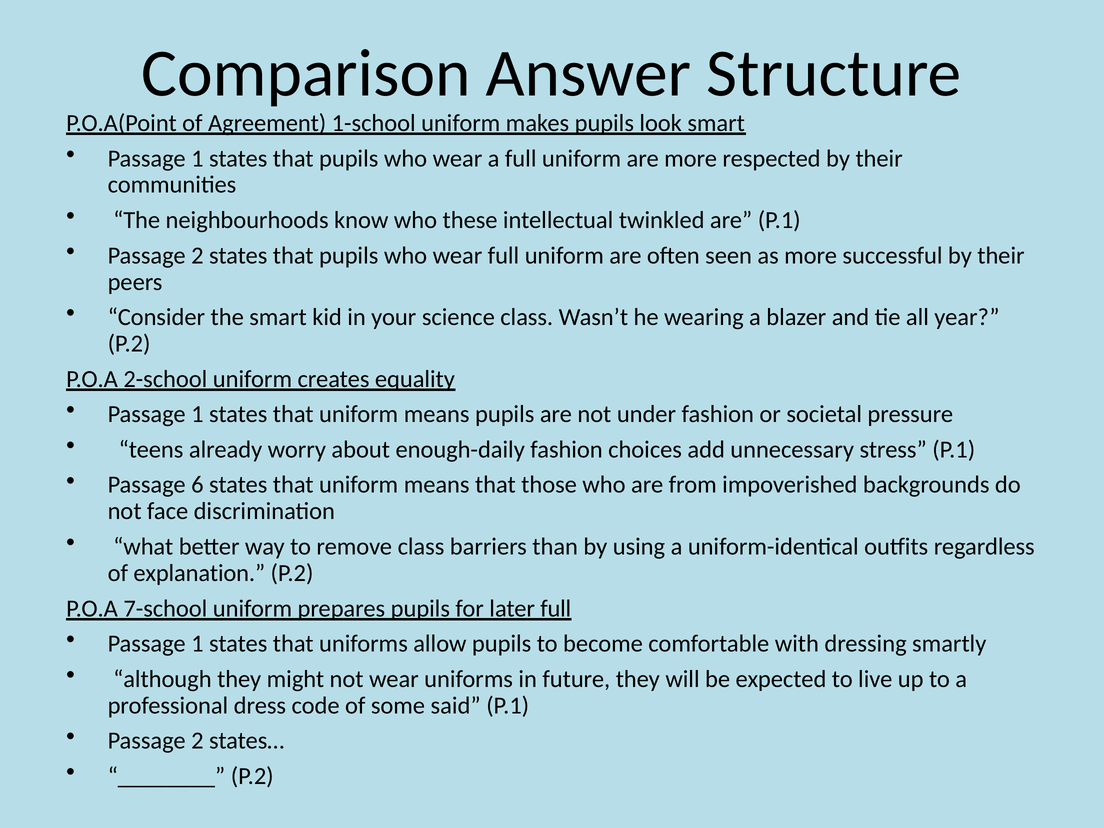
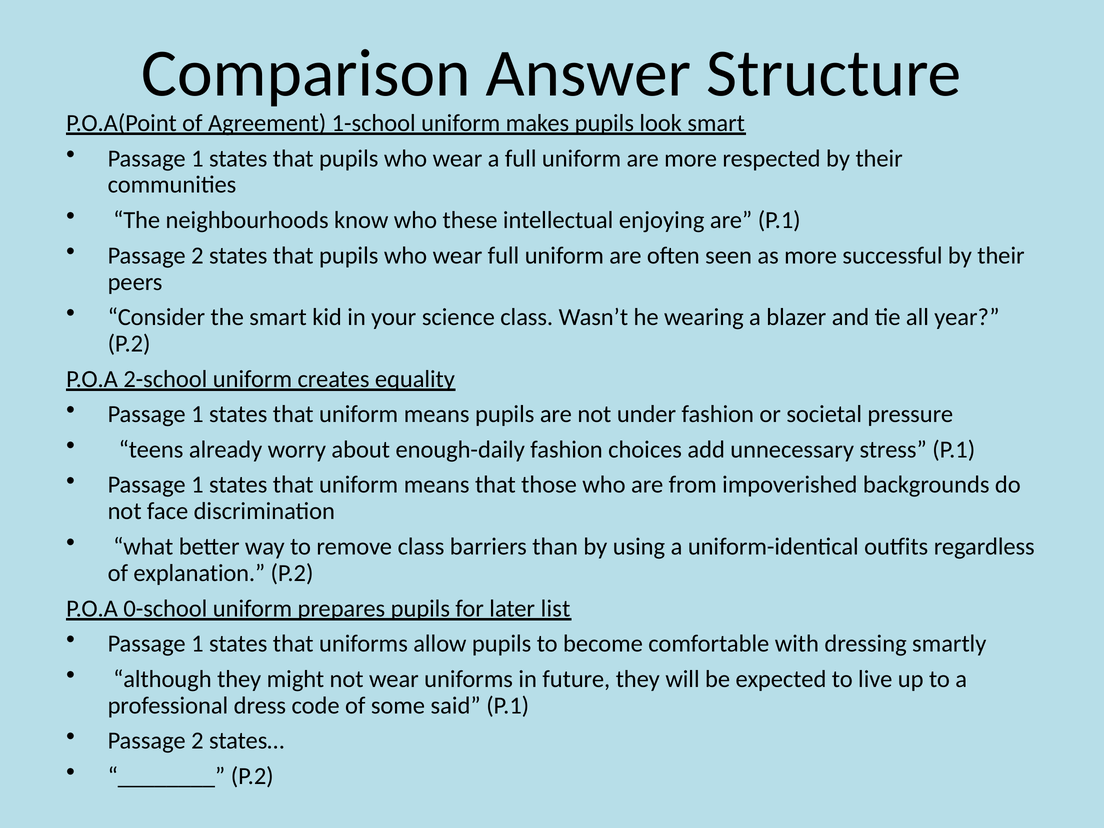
twinkled: twinkled -> enjoying (662, 220)
6: 6 -> 1 (197, 485)
7-school: 7-school -> 0-school (165, 608)
later full: full -> list (556, 608)
